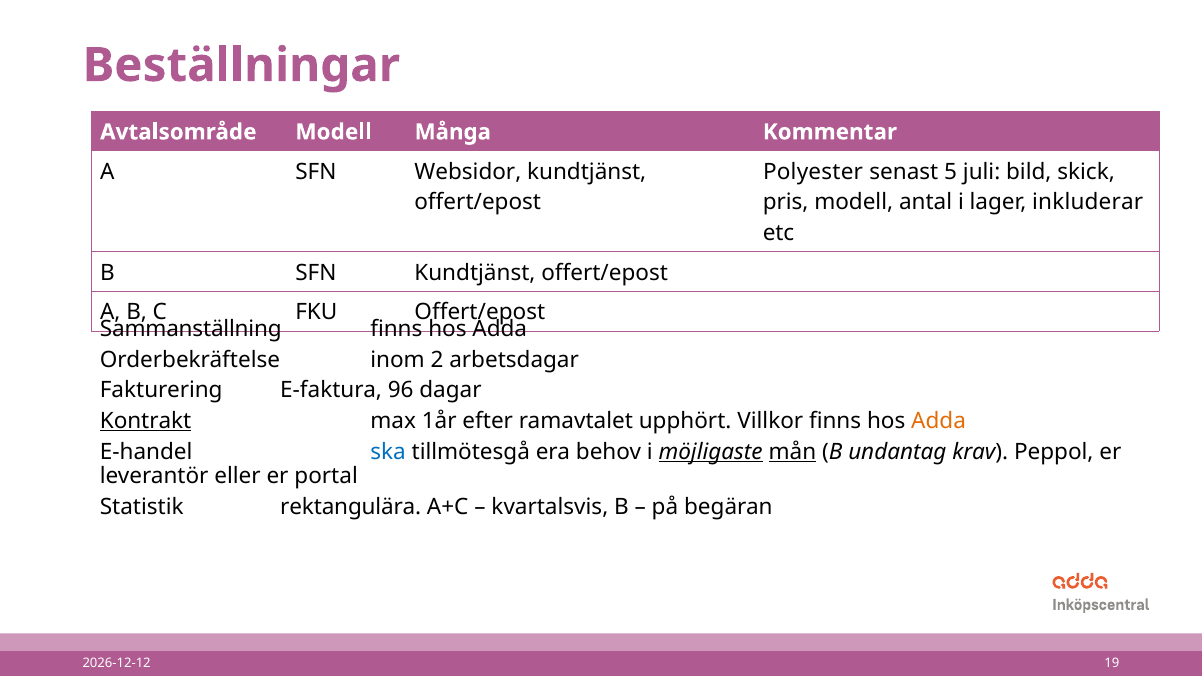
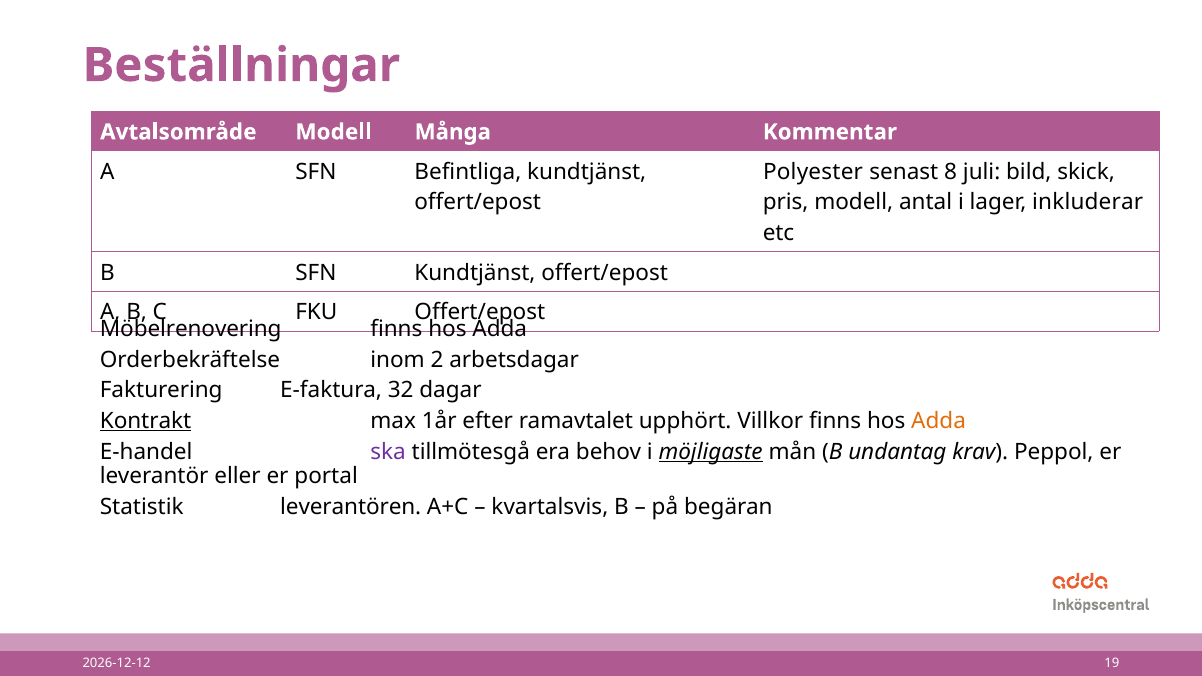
Websidor: Websidor -> Befintliga (468, 172)
5: 5 -> 8 (951, 172)
Sammanställning: Sammanställning -> Möbelrenovering (191, 329)
96: 96 -> 32 (401, 391)
ska colour: blue -> purple (388, 452)
mån underline: present -> none (792, 452)
rektangulära: rektangulära -> leverantören (351, 507)
